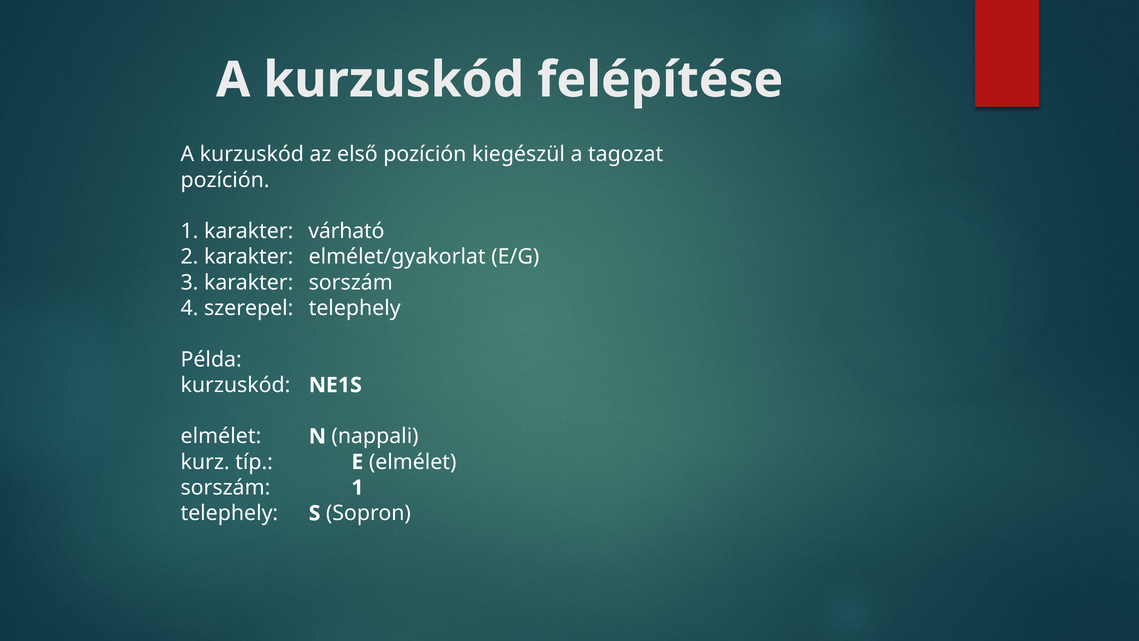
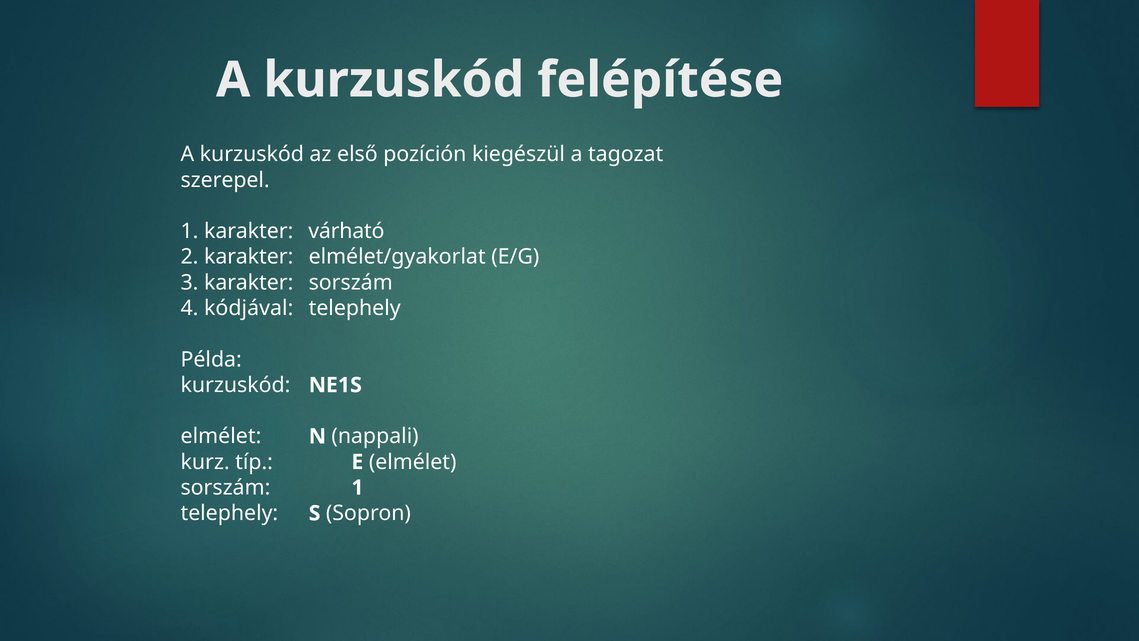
pozíción: pozíción -> szerepel (225, 180)
szerepel: szerepel -> kódjával (249, 308)
